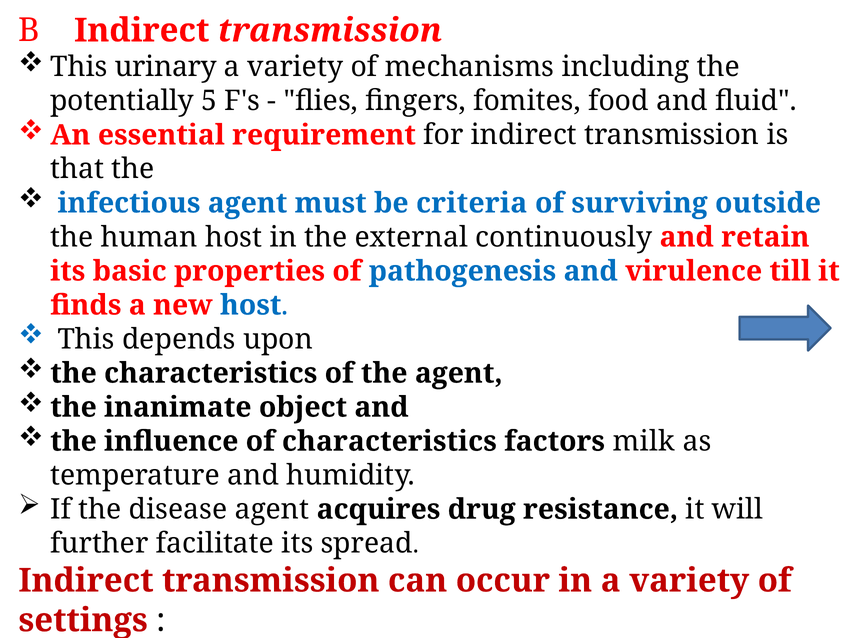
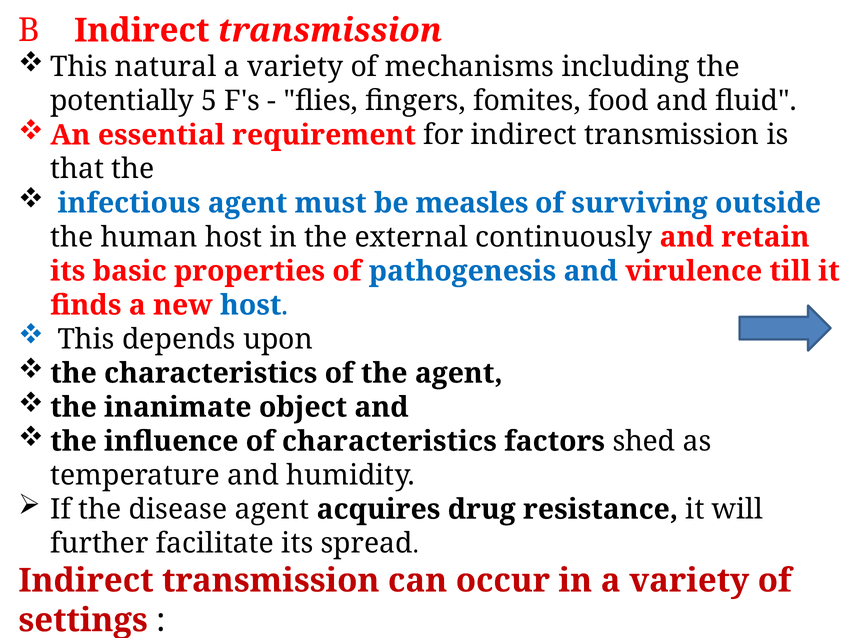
urinary: urinary -> natural (166, 67)
criteria: criteria -> measles (472, 203)
milk: milk -> shed (644, 441)
